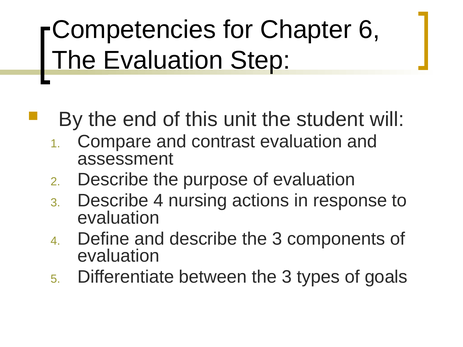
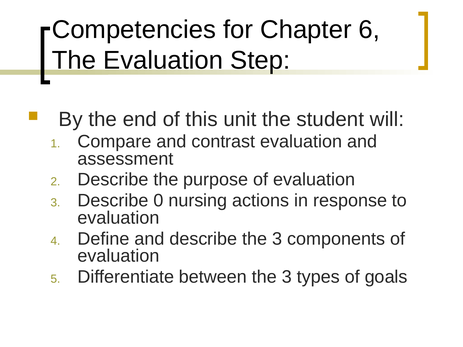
Describe 4: 4 -> 0 (158, 201)
